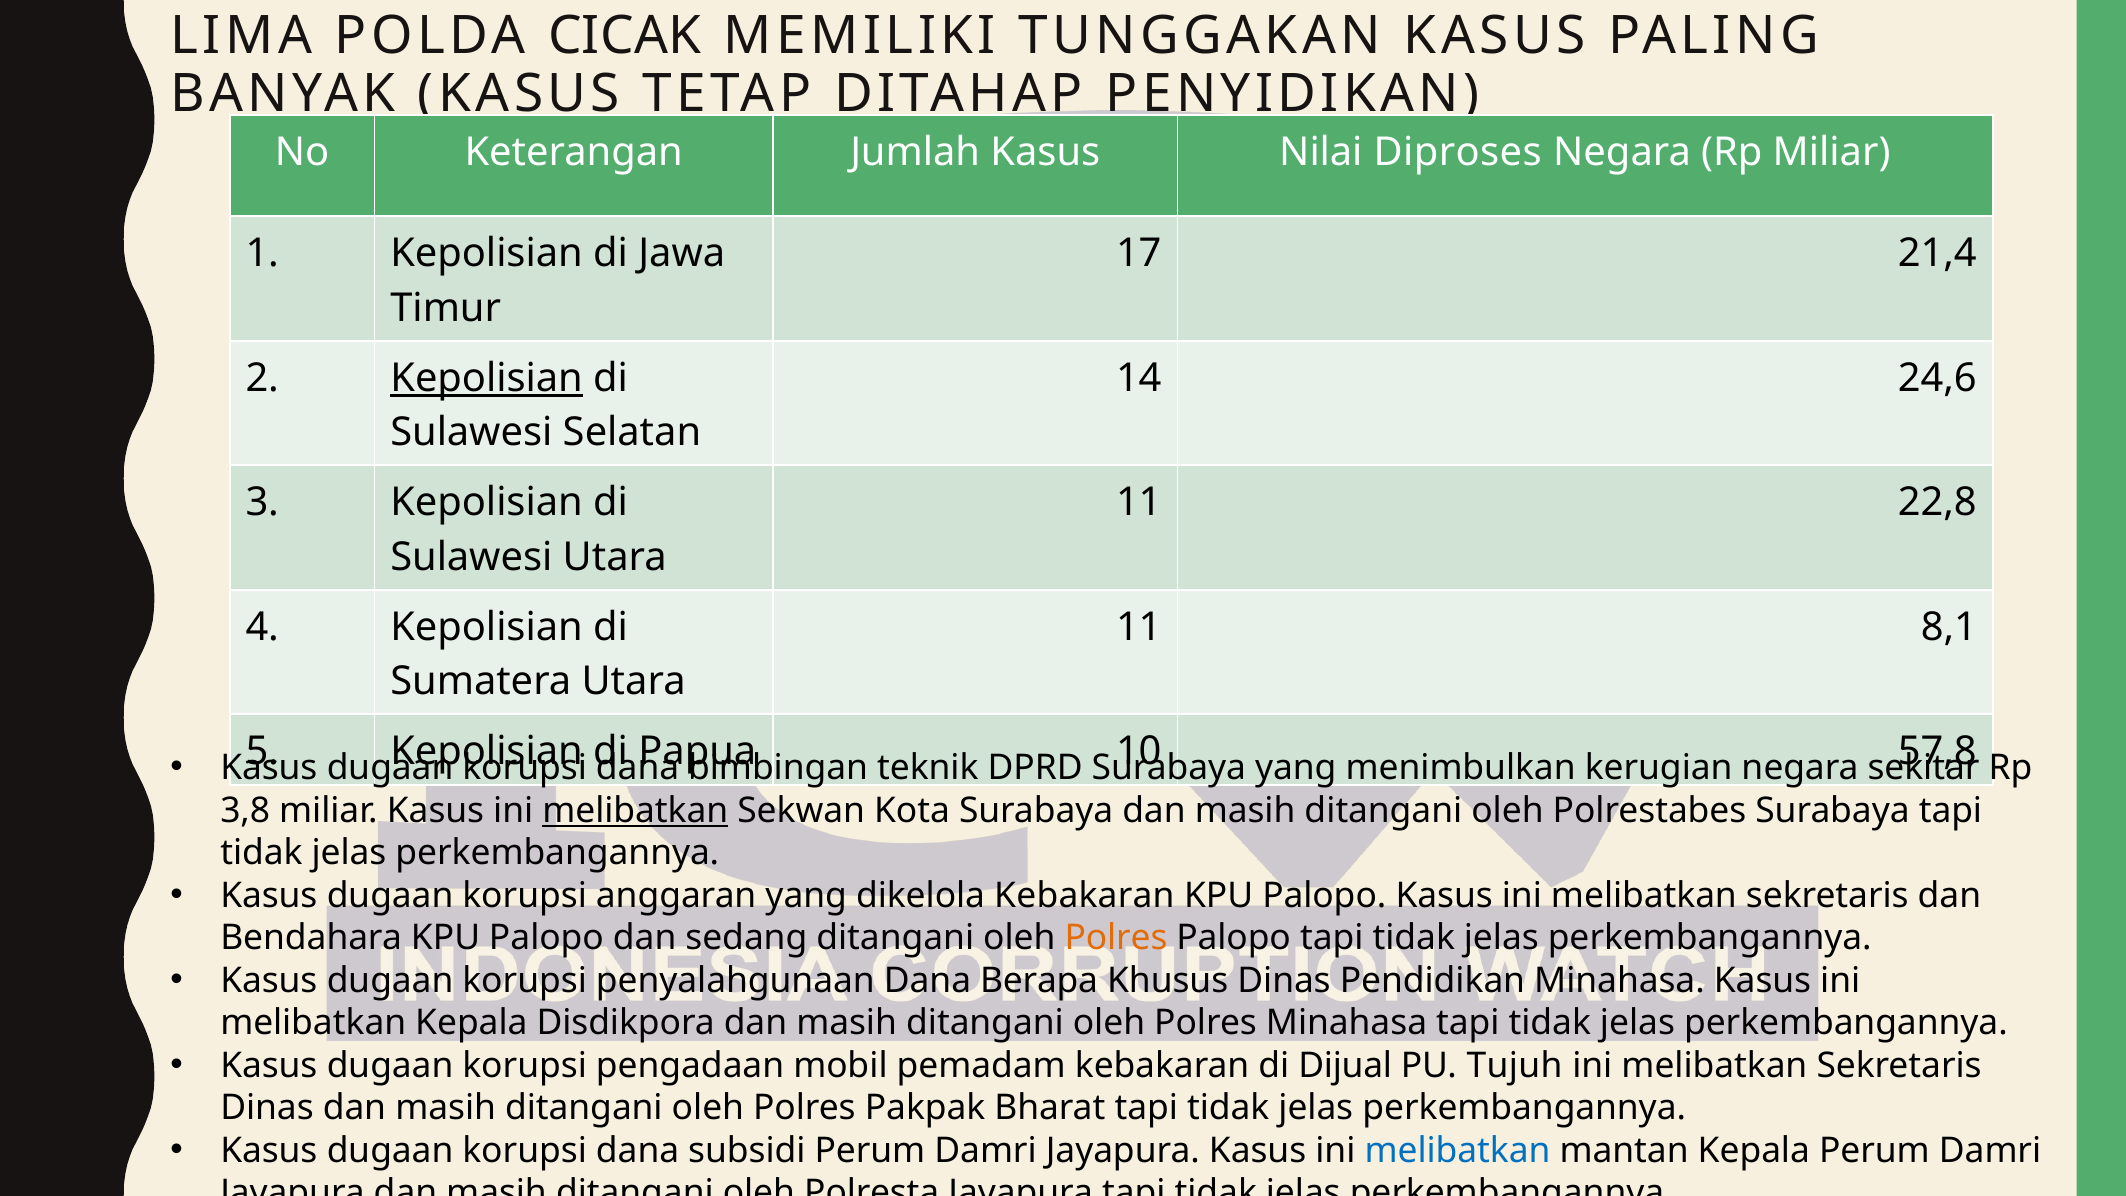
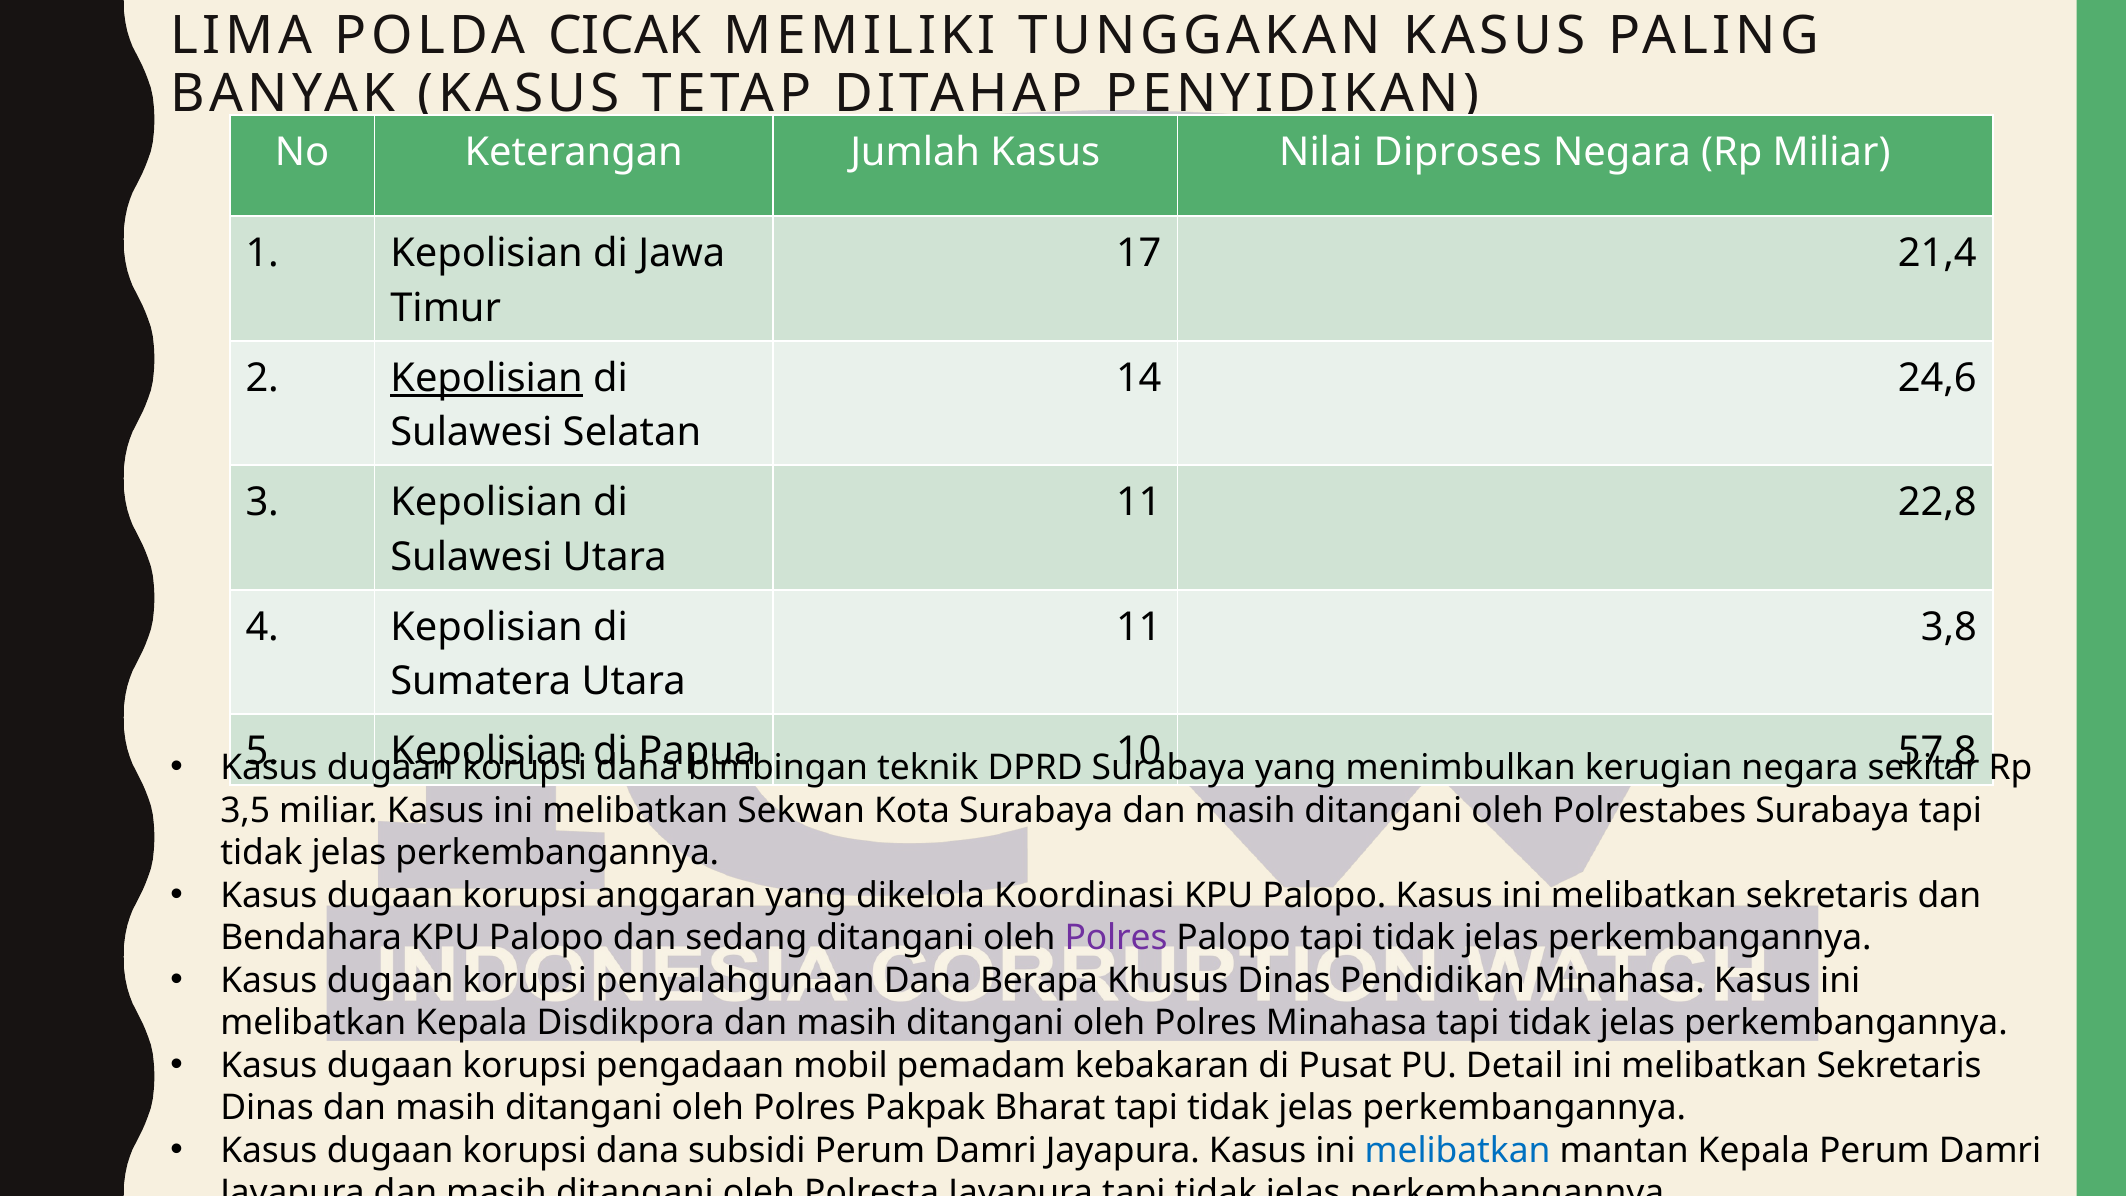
8,1: 8,1 -> 3,8 (1949, 627)
3,8: 3,8 -> 3,5 (245, 810)
melibatkan underline: present -> none (635, 810)
dikelola Kebakaran: Kebakaran -> Koordinasi (1084, 895)
Polres colour: orange -> purple (1116, 938)
Dijual: Dijual -> Pusat (1345, 1065)
Tujuh: Tujuh -> Detail (1515, 1065)
